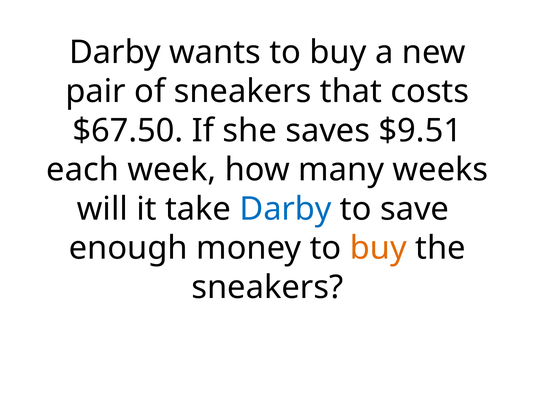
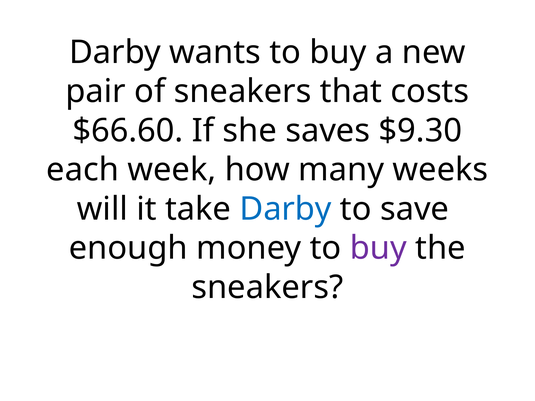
$67.50: $67.50 -> $66.60 (128, 131)
$9.51: $9.51 -> $9.30 (420, 131)
buy colour: orange -> purple (378, 248)
